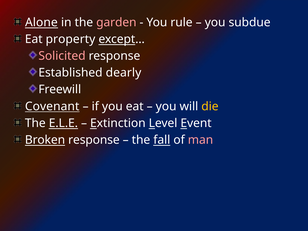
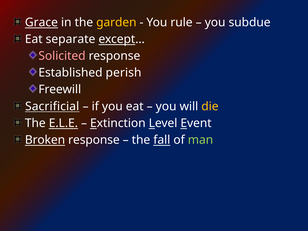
Alone: Alone -> Grace (41, 22)
garden colour: pink -> yellow (116, 22)
property: property -> separate (70, 39)
dearly: dearly -> perish (124, 73)
Covenant: Covenant -> Sacrificial (52, 106)
man colour: pink -> light green (201, 140)
